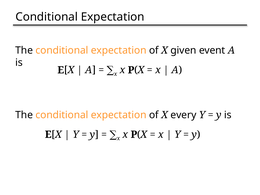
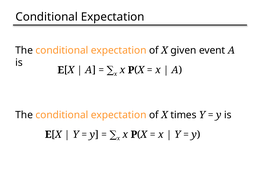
every: every -> times (183, 115)
